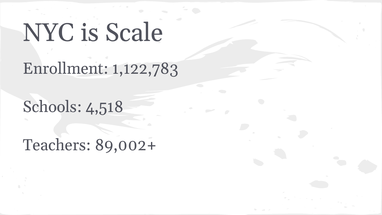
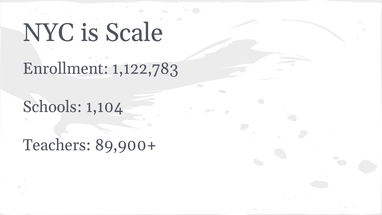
4,518: 4,518 -> 1,104 (104, 107)
89,002+: 89,002+ -> 89,900+ (126, 145)
